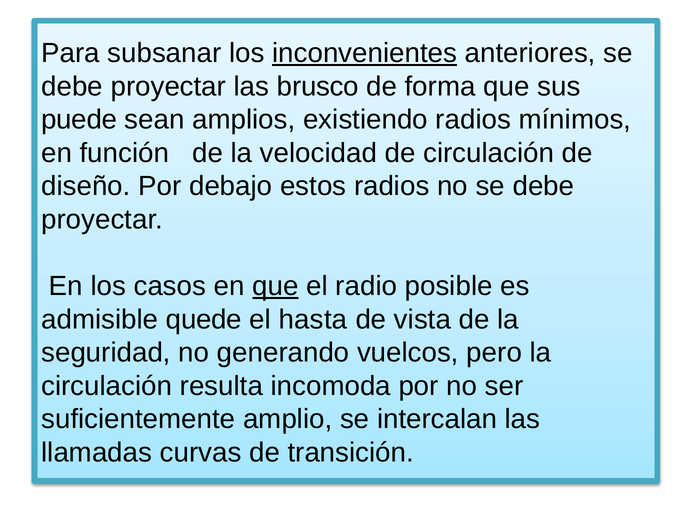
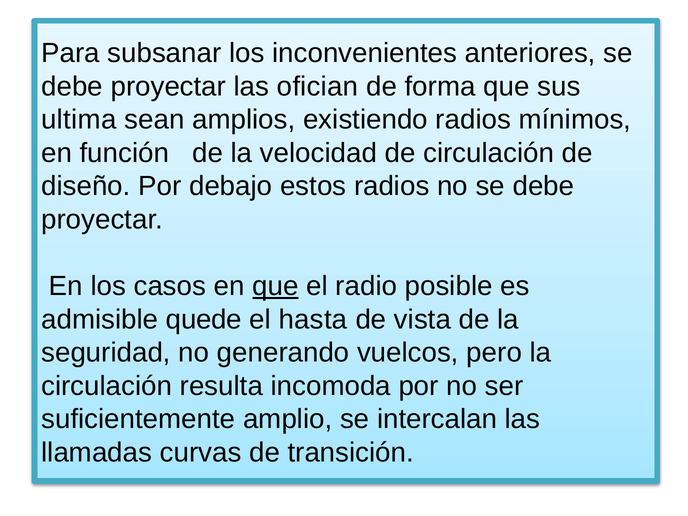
inconvenientes underline: present -> none (365, 53)
brusco: brusco -> ofician (318, 86)
puede: puede -> ultima (79, 120)
